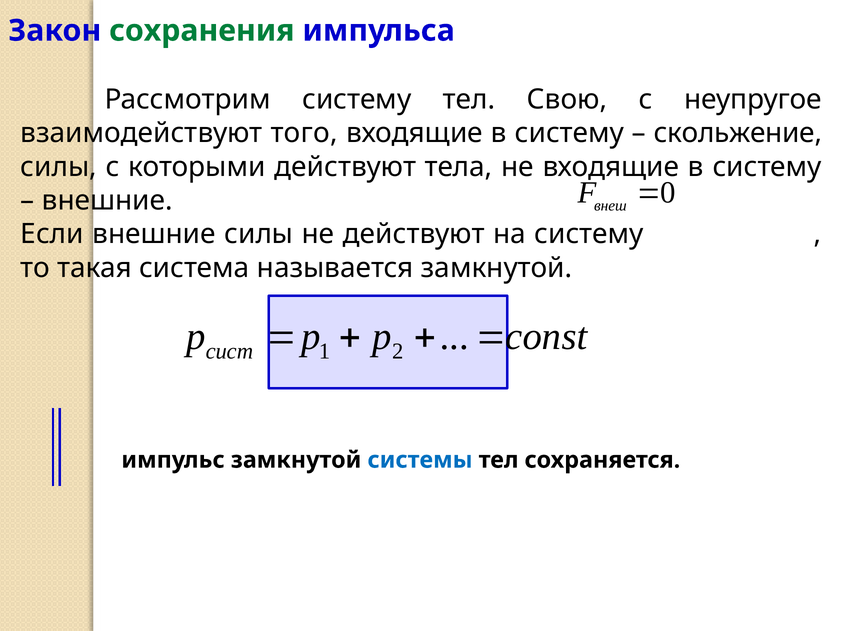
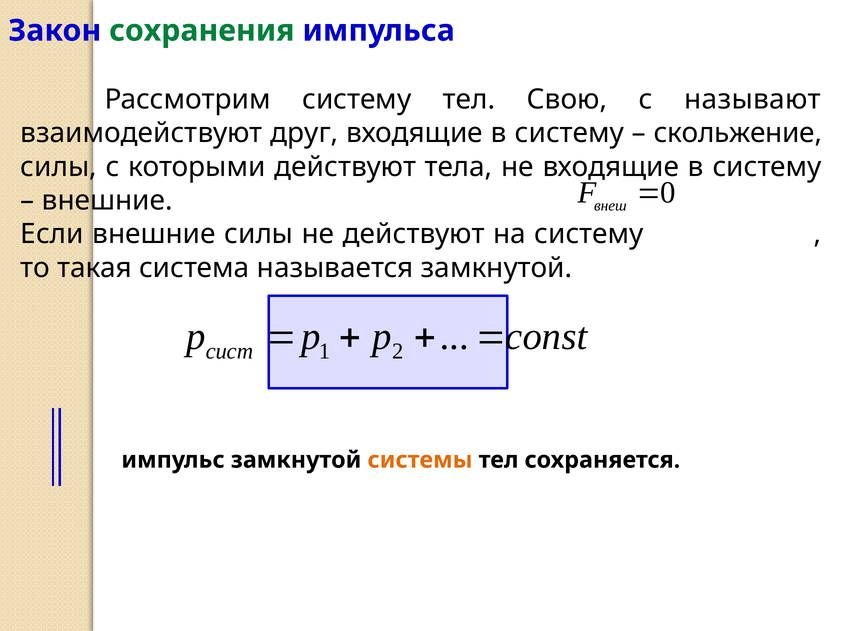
неупругое: неупругое -> называют (753, 100)
того: того -> друг (304, 133)
системы colour: blue -> orange (420, 460)
